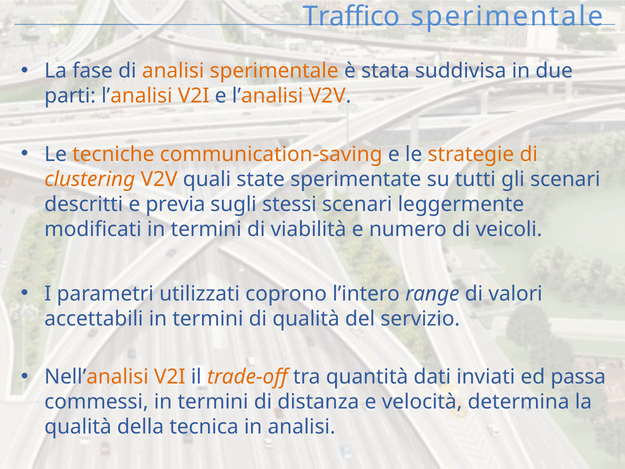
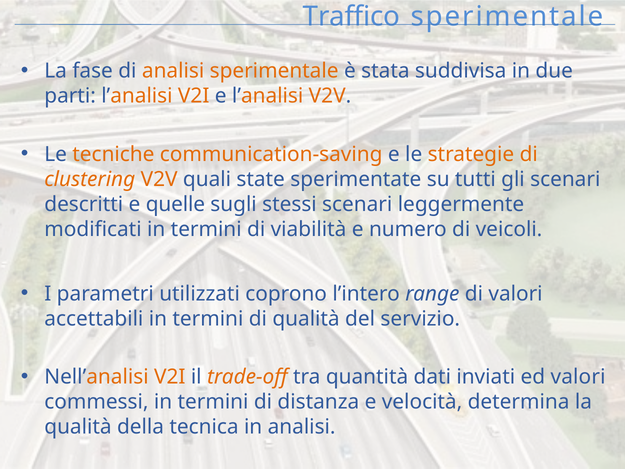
previa: previa -> quelle (175, 204)
ed passa: passa -> valori (578, 377)
